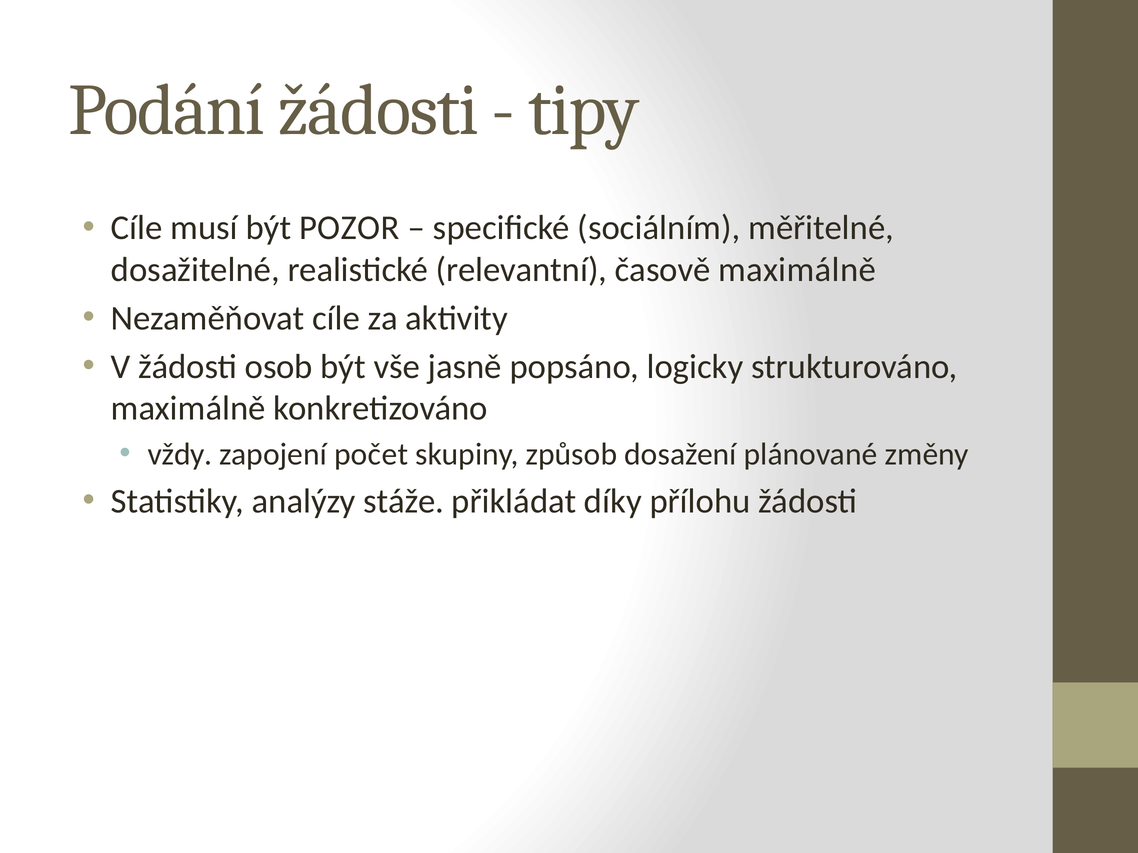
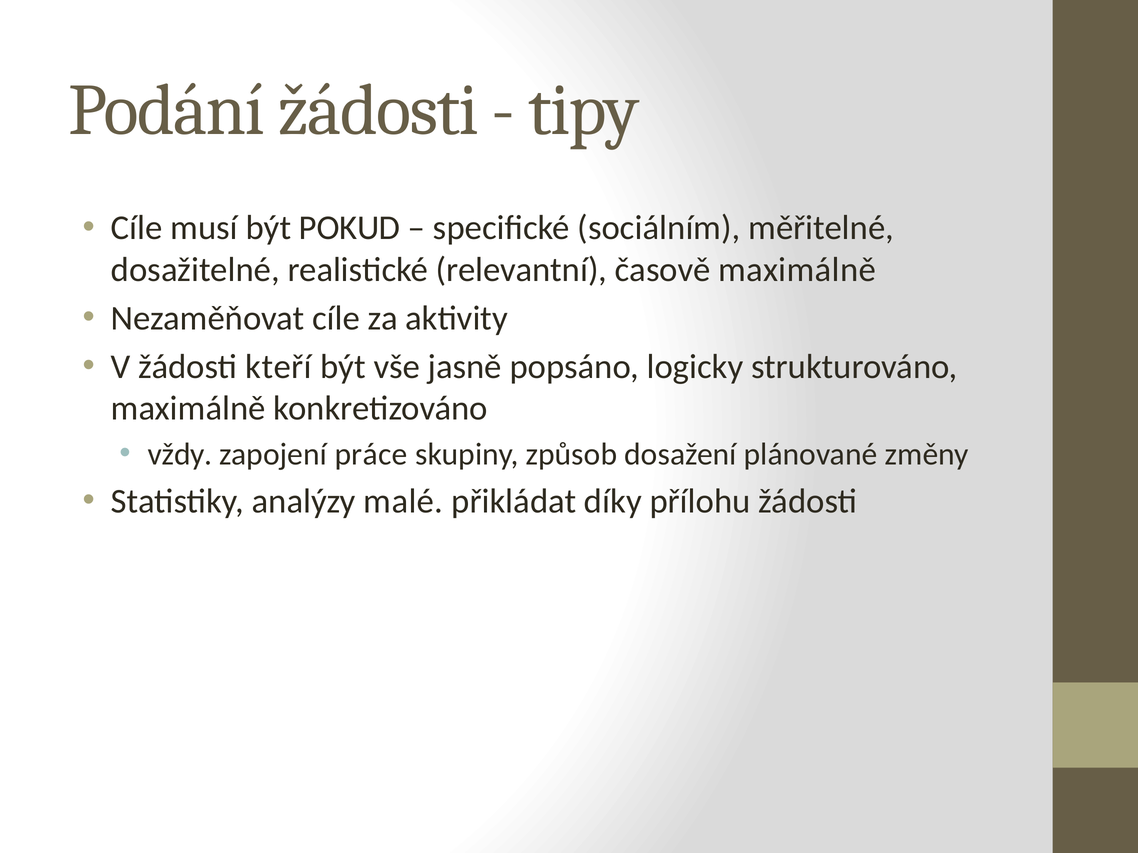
POZOR: POZOR -> POKUD (350, 228)
osob: osob -> kteří (279, 367)
počet: počet -> práce (371, 455)
stáže: stáže -> malé (403, 502)
